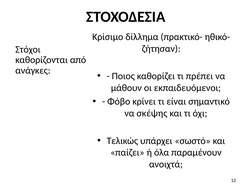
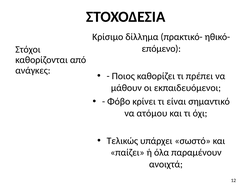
ζήτησαν: ζήτησαν -> επόμενο (161, 48)
σκέψης: σκέψης -> ατόμου (152, 113)
